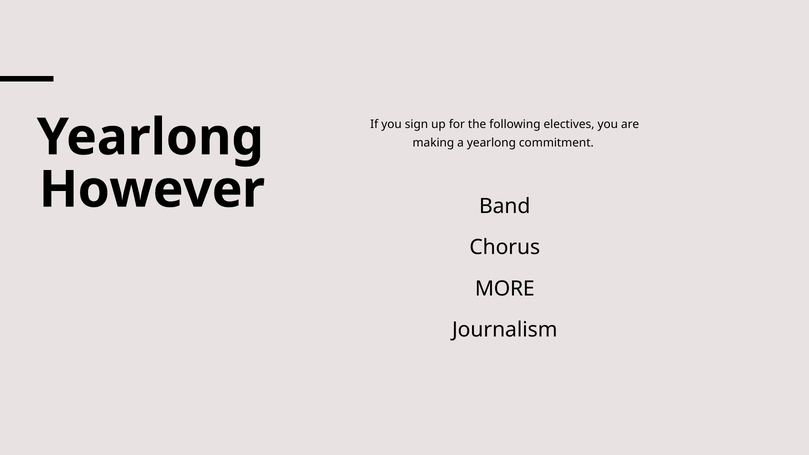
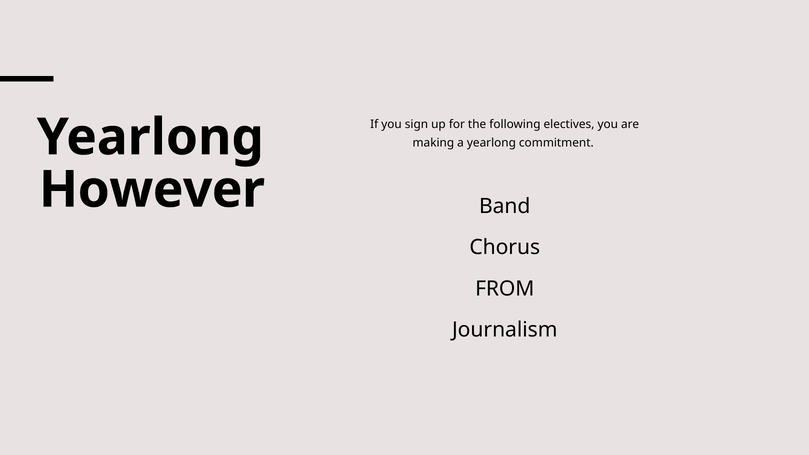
MORE: MORE -> FROM (505, 289)
